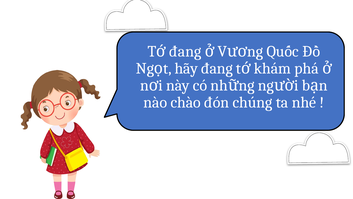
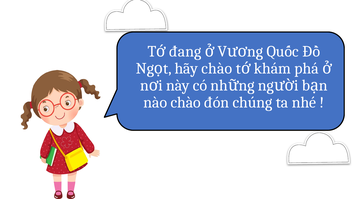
hãy đang: đang -> chào (217, 68)
